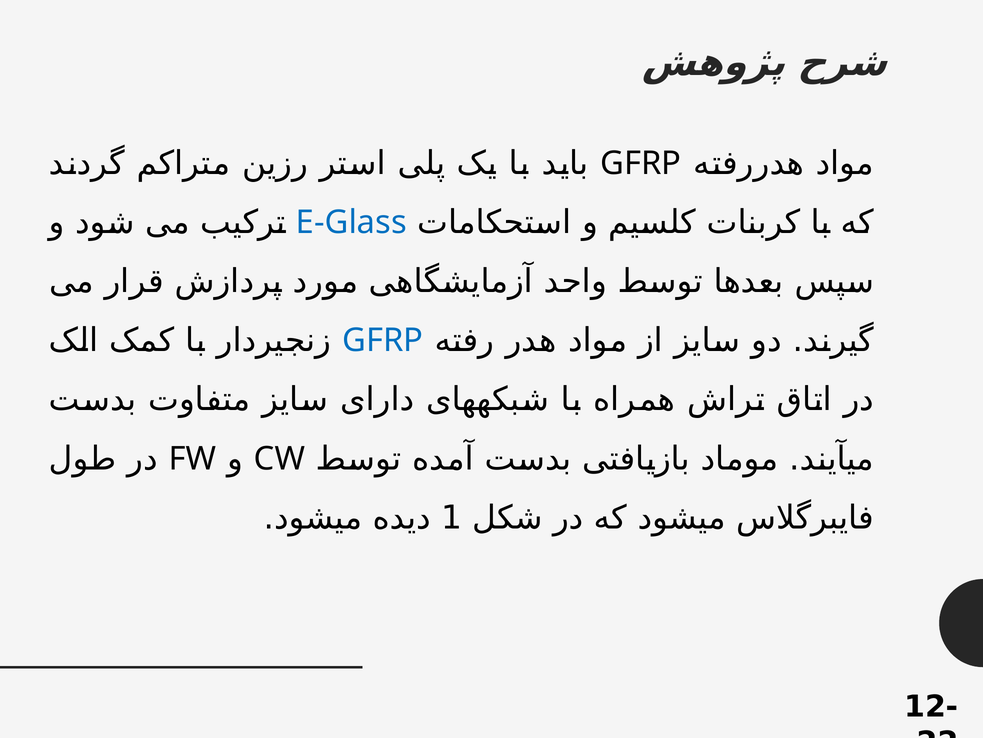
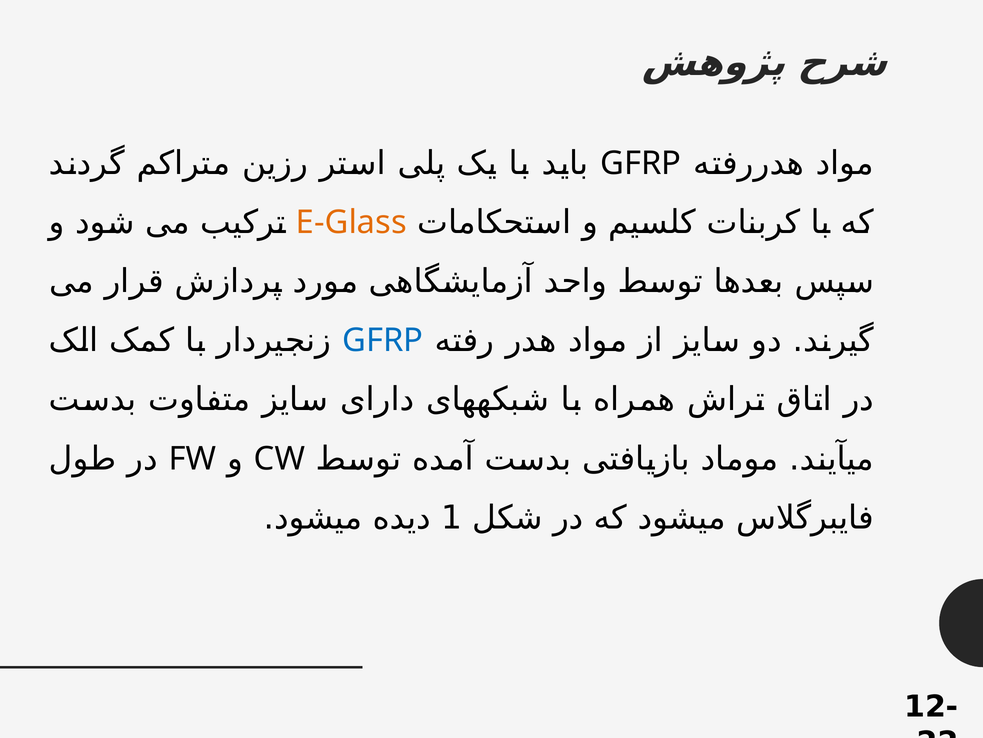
E-Glass colour: blue -> orange (351, 222)
